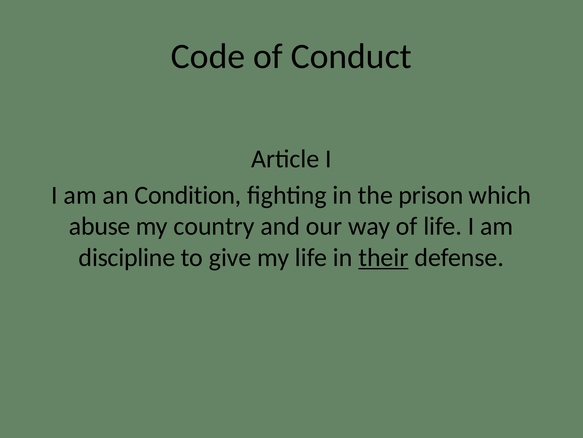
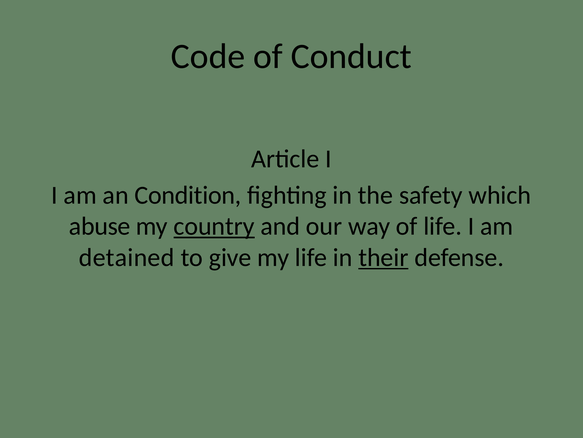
prison: prison -> safety (431, 195)
country underline: none -> present (214, 226)
discipline: discipline -> detained (127, 257)
